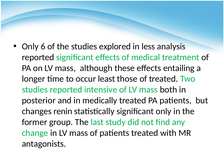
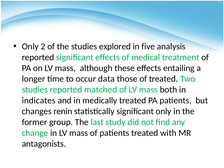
6: 6 -> 2 (43, 46)
less: less -> five (148, 46)
least: least -> data (106, 79)
intensive: intensive -> matched (101, 90)
posterior: posterior -> indicates (39, 101)
